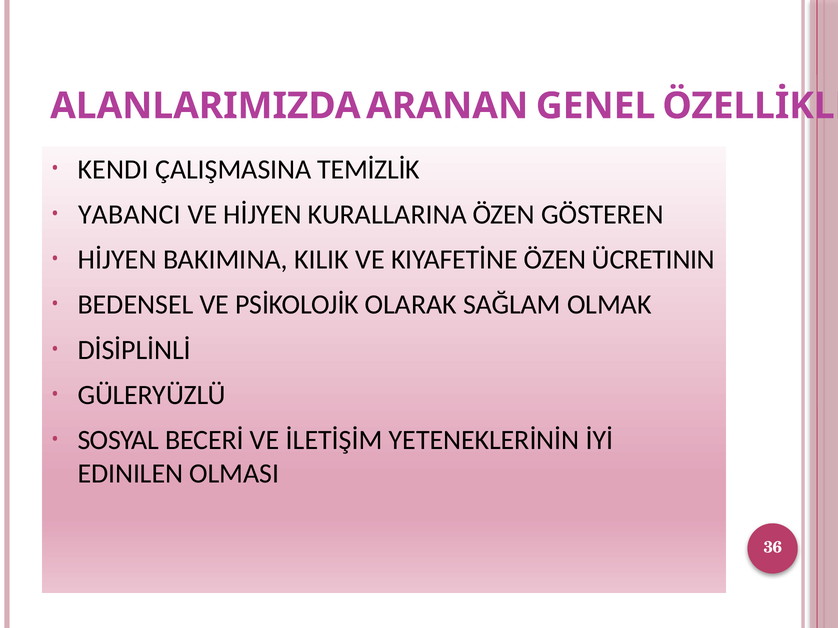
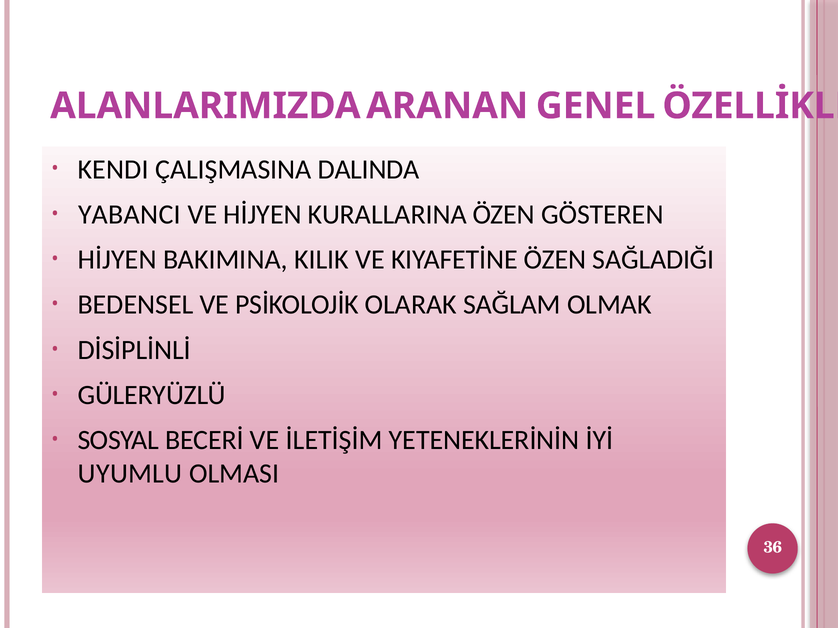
TEMİZLİK: TEMİZLİK -> DALINDA (369, 169)
ÜCRETININ: ÜCRETININ -> SAĞLADIĞI (653, 260)
EDINILEN: EDINILEN -> UYUMLU (130, 474)
